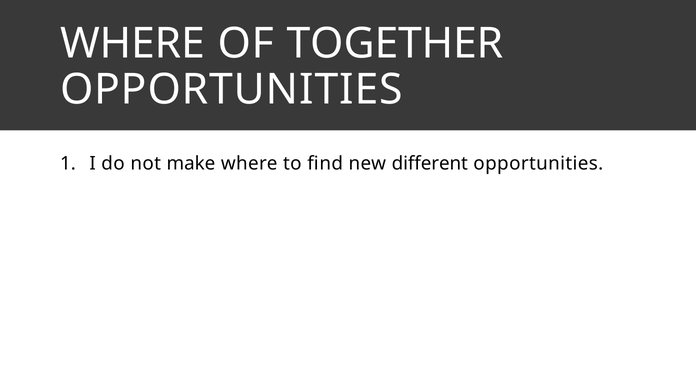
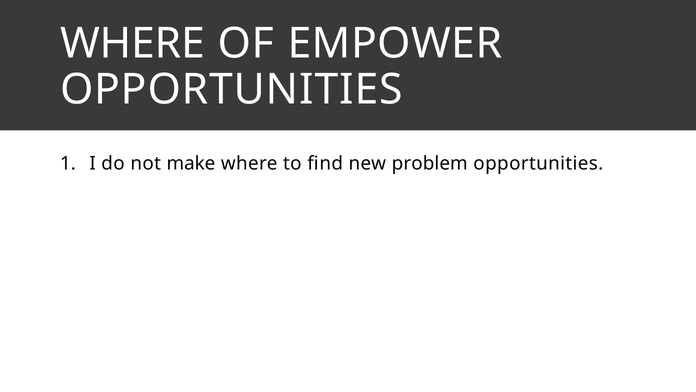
TOGETHER: TOGETHER -> EMPOWER (395, 44)
different: different -> problem (430, 163)
